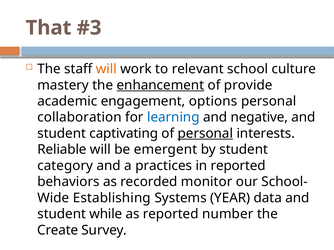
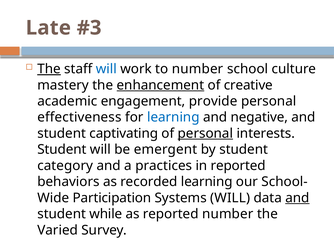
That: That -> Late (48, 28)
The underline: none -> present (49, 69)
will colour: orange -> blue (106, 69)
to relevant: relevant -> number (198, 69)
provide: provide -> creative (248, 85)
options: options -> provide (213, 101)
collaboration: collaboration -> effectiveness (79, 118)
Reliable: Reliable -> Student (62, 150)
recorded monitor: monitor -> learning (207, 182)
Establishing: Establishing -> Participation (112, 198)
Systems YEAR: YEAR -> WILL (230, 198)
and underline: none -> present (297, 198)
Create: Create -> Varied (58, 231)
